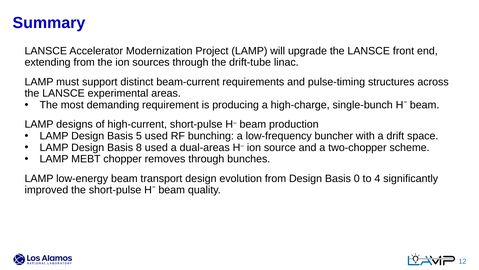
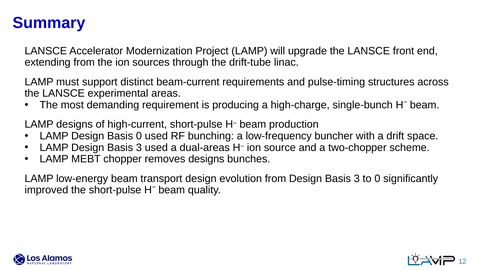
Basis 5: 5 -> 0 (139, 136)
LAMP Design Basis 8: 8 -> 3 (139, 147)
removes through: through -> designs (206, 159)
from Design Basis 0: 0 -> 3 (357, 178)
to 4: 4 -> 0 (377, 178)
